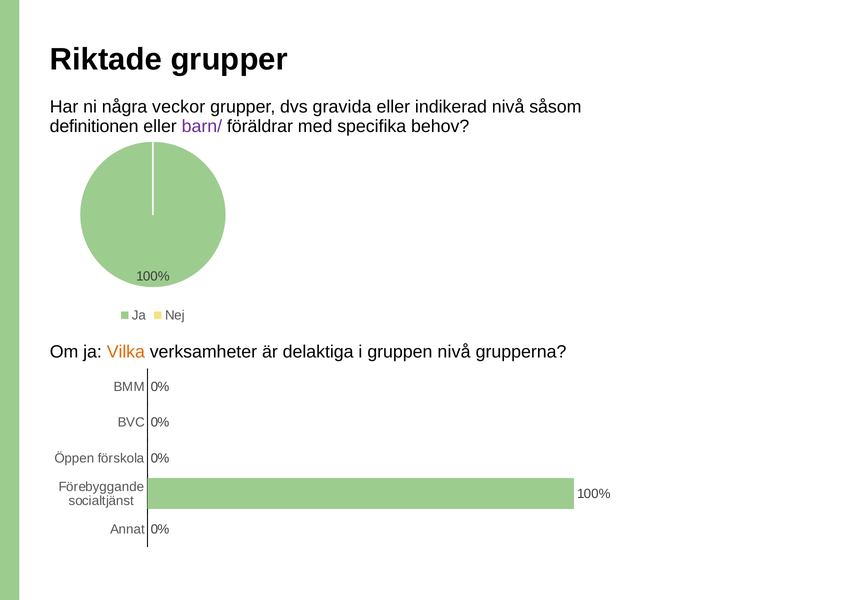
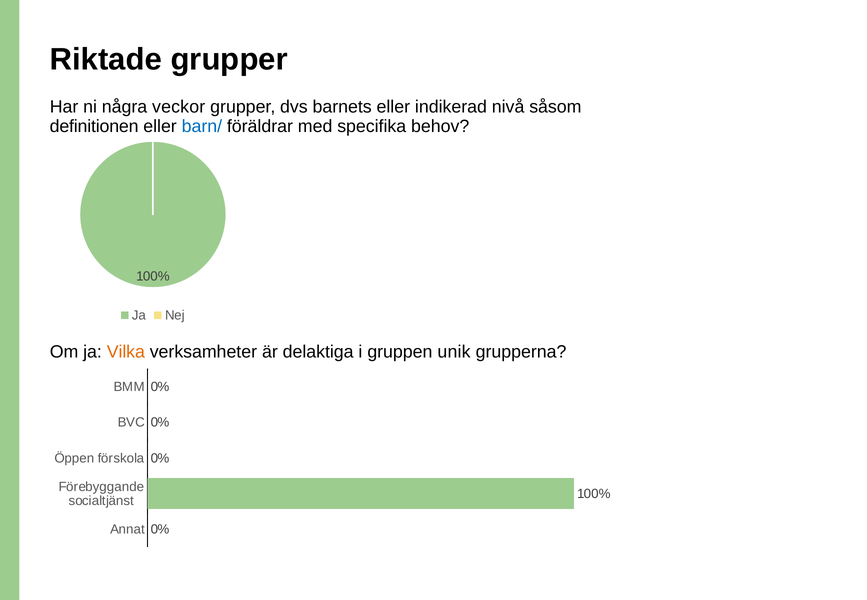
gravida: gravida -> barnets (342, 107)
barn/ colour: purple -> blue (202, 126)
gruppen nivå: nivå -> unik (454, 352)
